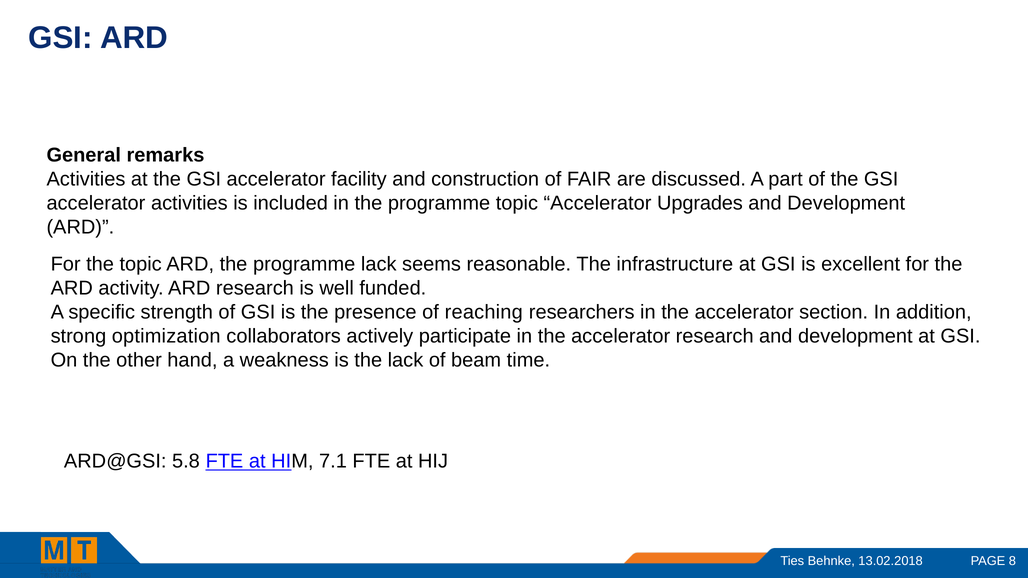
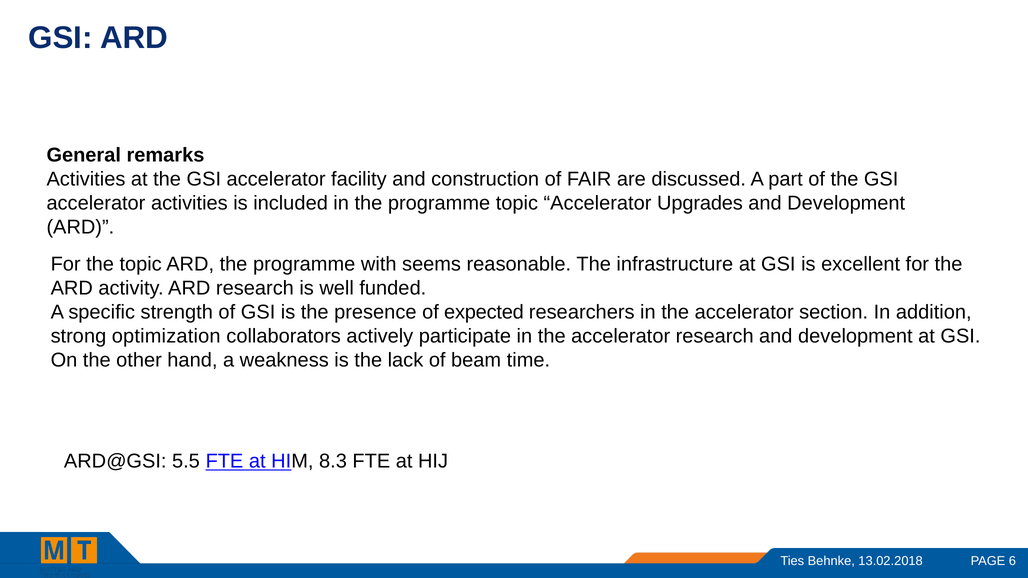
programme lack: lack -> with (379, 264)
reaching: reaching -> expected (484, 312)
5.8: 5.8 -> 5.5 (186, 461)
7.1: 7.1 -> 8.3 (333, 461)
8: 8 -> 6 (1012, 561)
